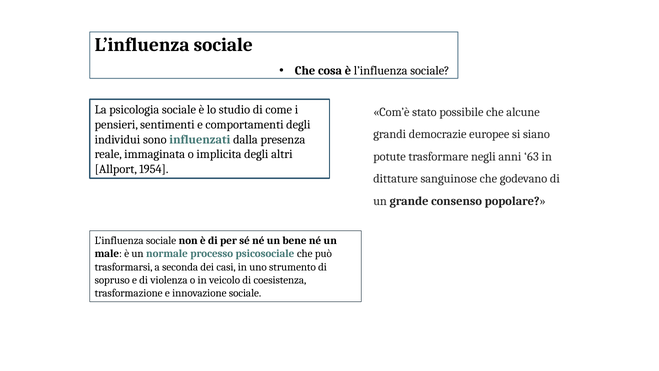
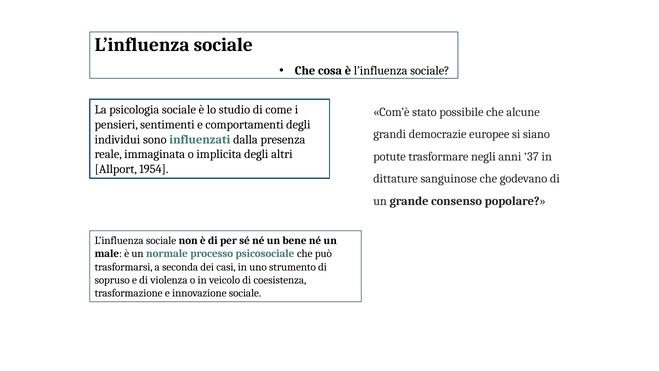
63: 63 -> 37 (531, 156)
